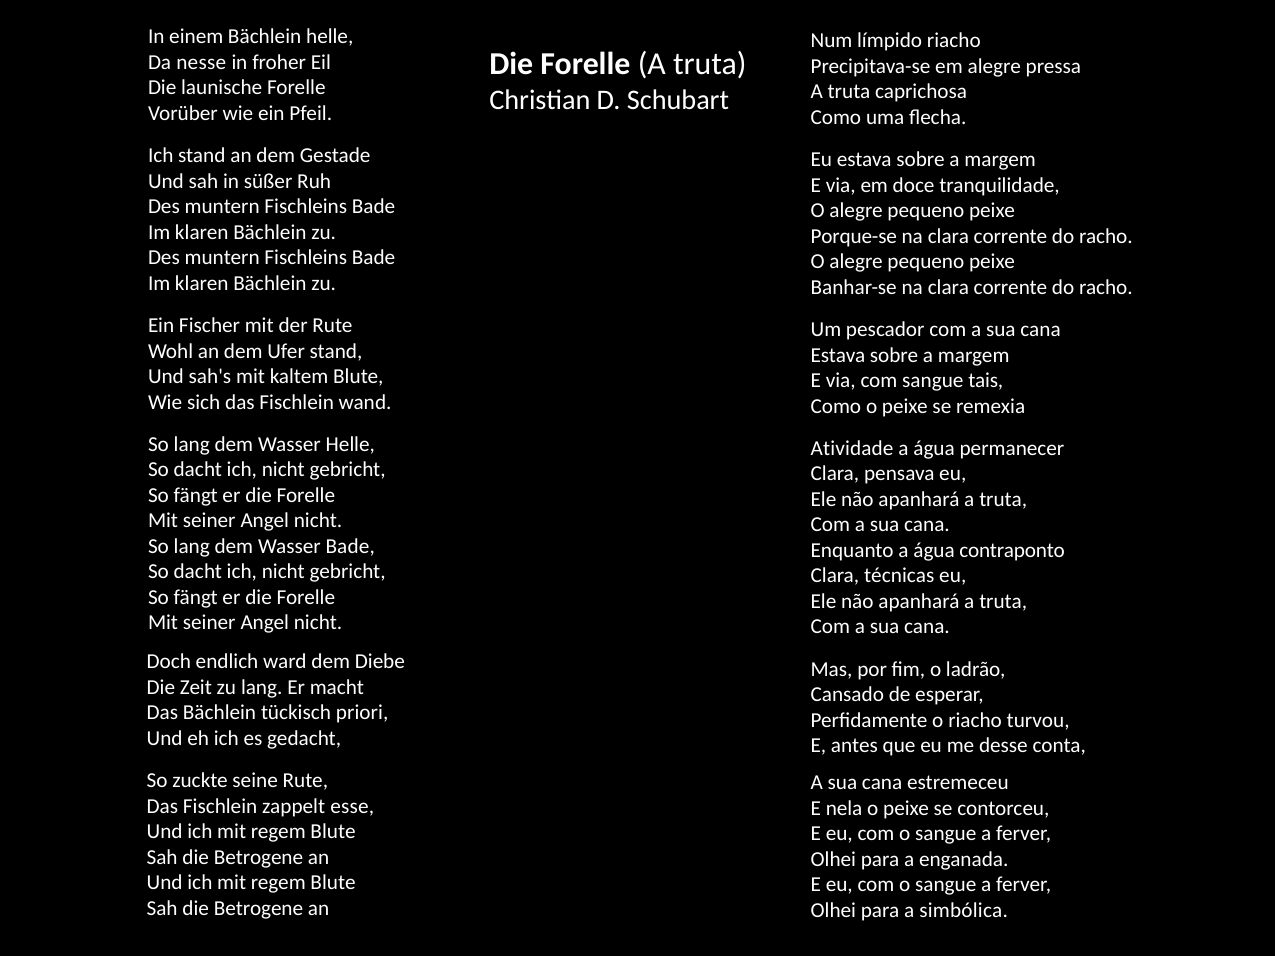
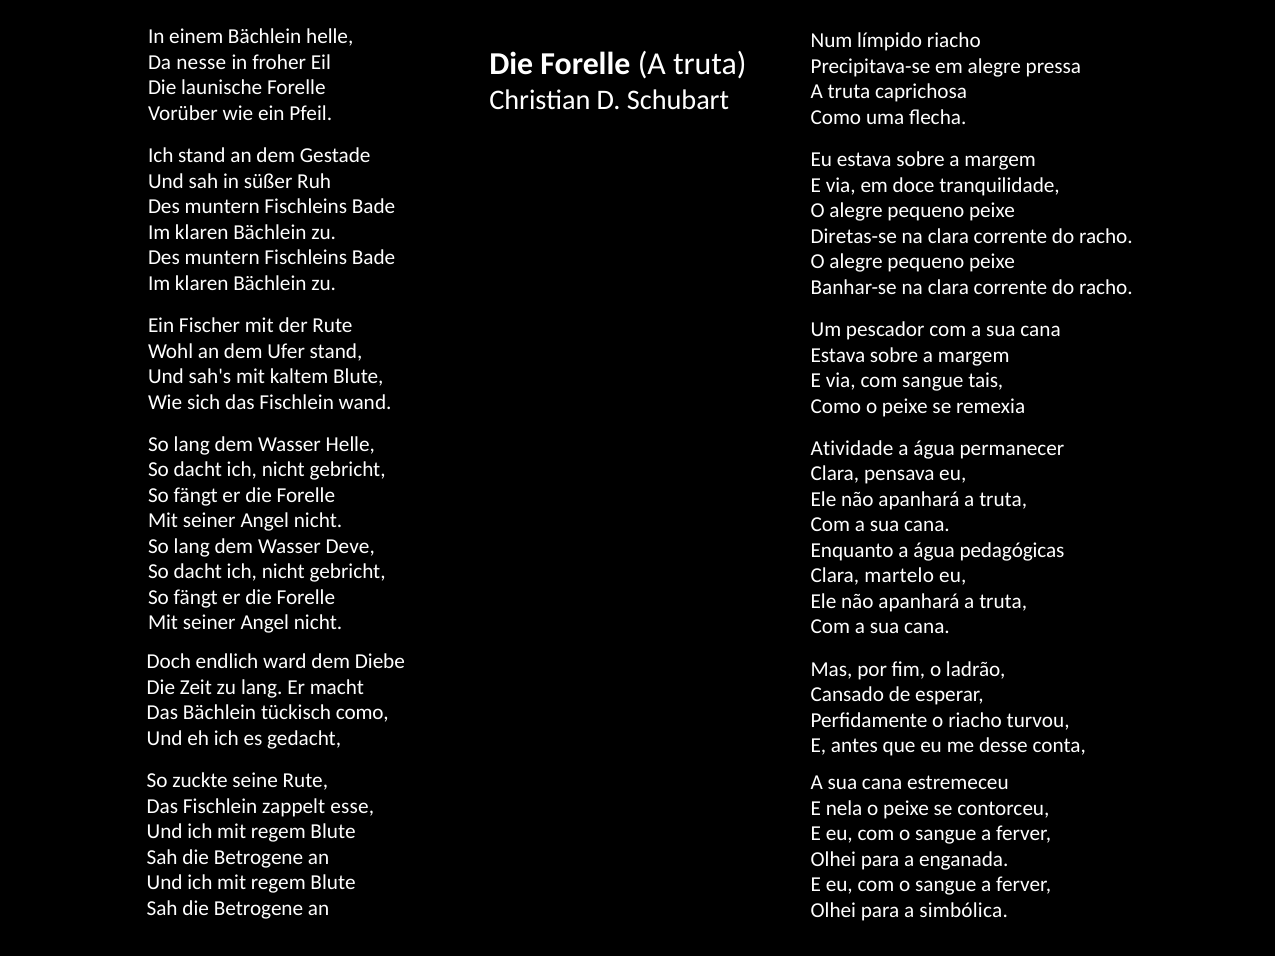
Porque-se: Porque-se -> Diretas-se (854, 236)
Wasser Bade: Bade -> Deve (350, 547)
contraponto: contraponto -> pedagógicas (1012, 551)
técnicas: técnicas -> martelo (899, 576)
tückisch priori: priori -> como (362, 713)
